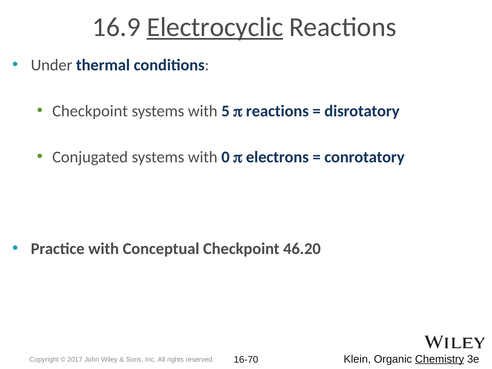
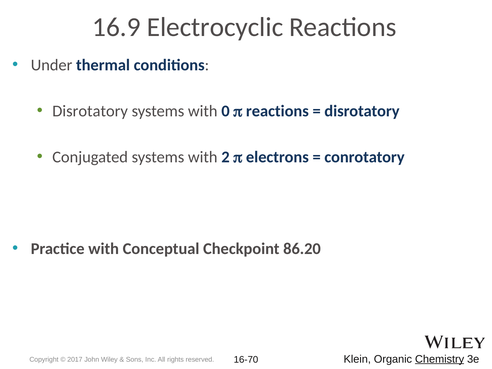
Electrocyclic underline: present -> none (215, 27)
Checkpoint: Checkpoint -> Disrotatory (90, 111)
5: 5 -> 0 (226, 111)
0: 0 -> 2 (226, 157)
46.20: 46.20 -> 86.20 (302, 249)
